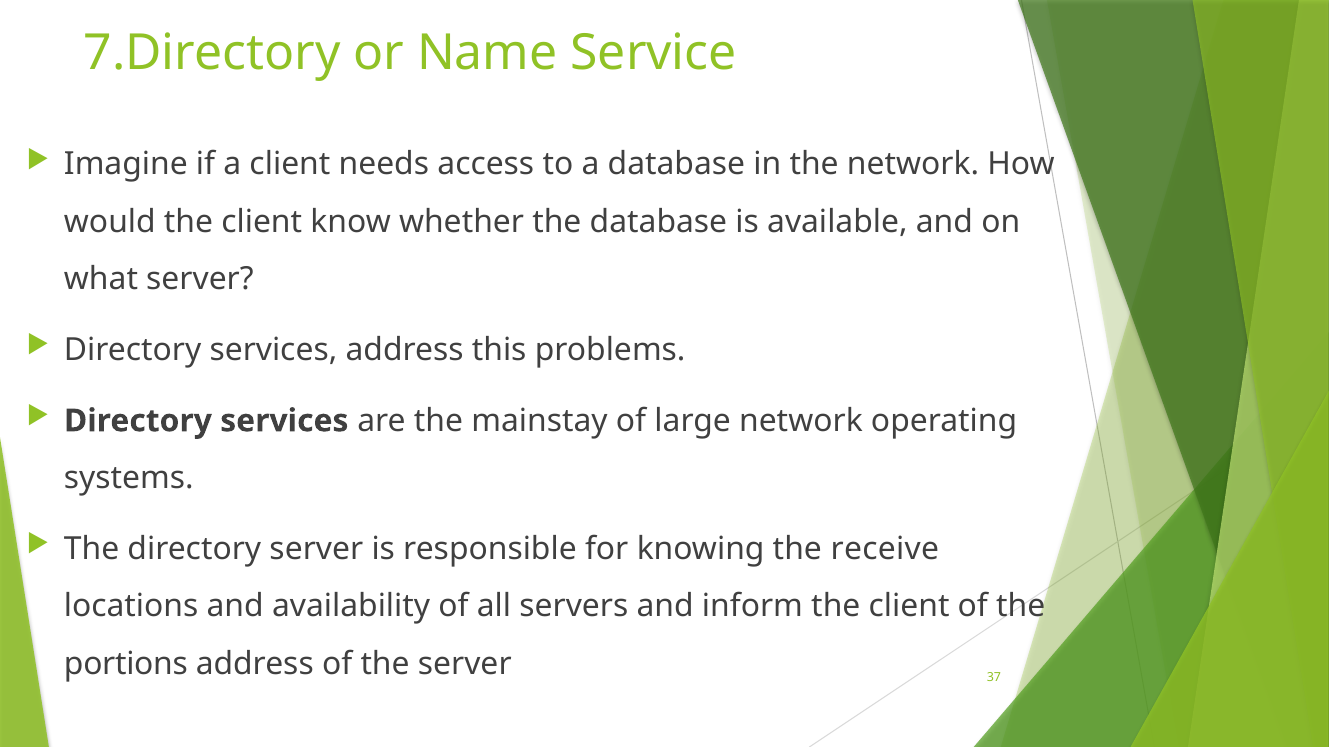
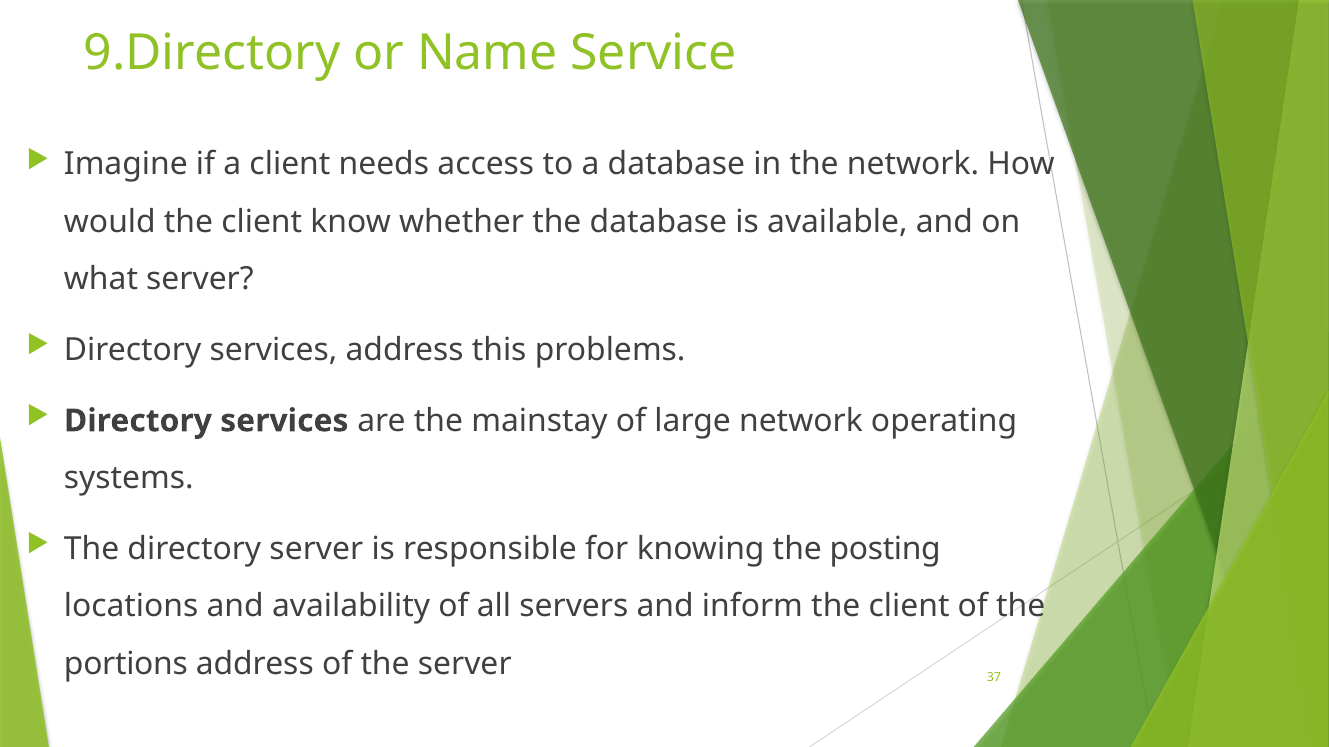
7.Directory: 7.Directory -> 9.Directory (212, 54)
receive: receive -> posting (885, 550)
